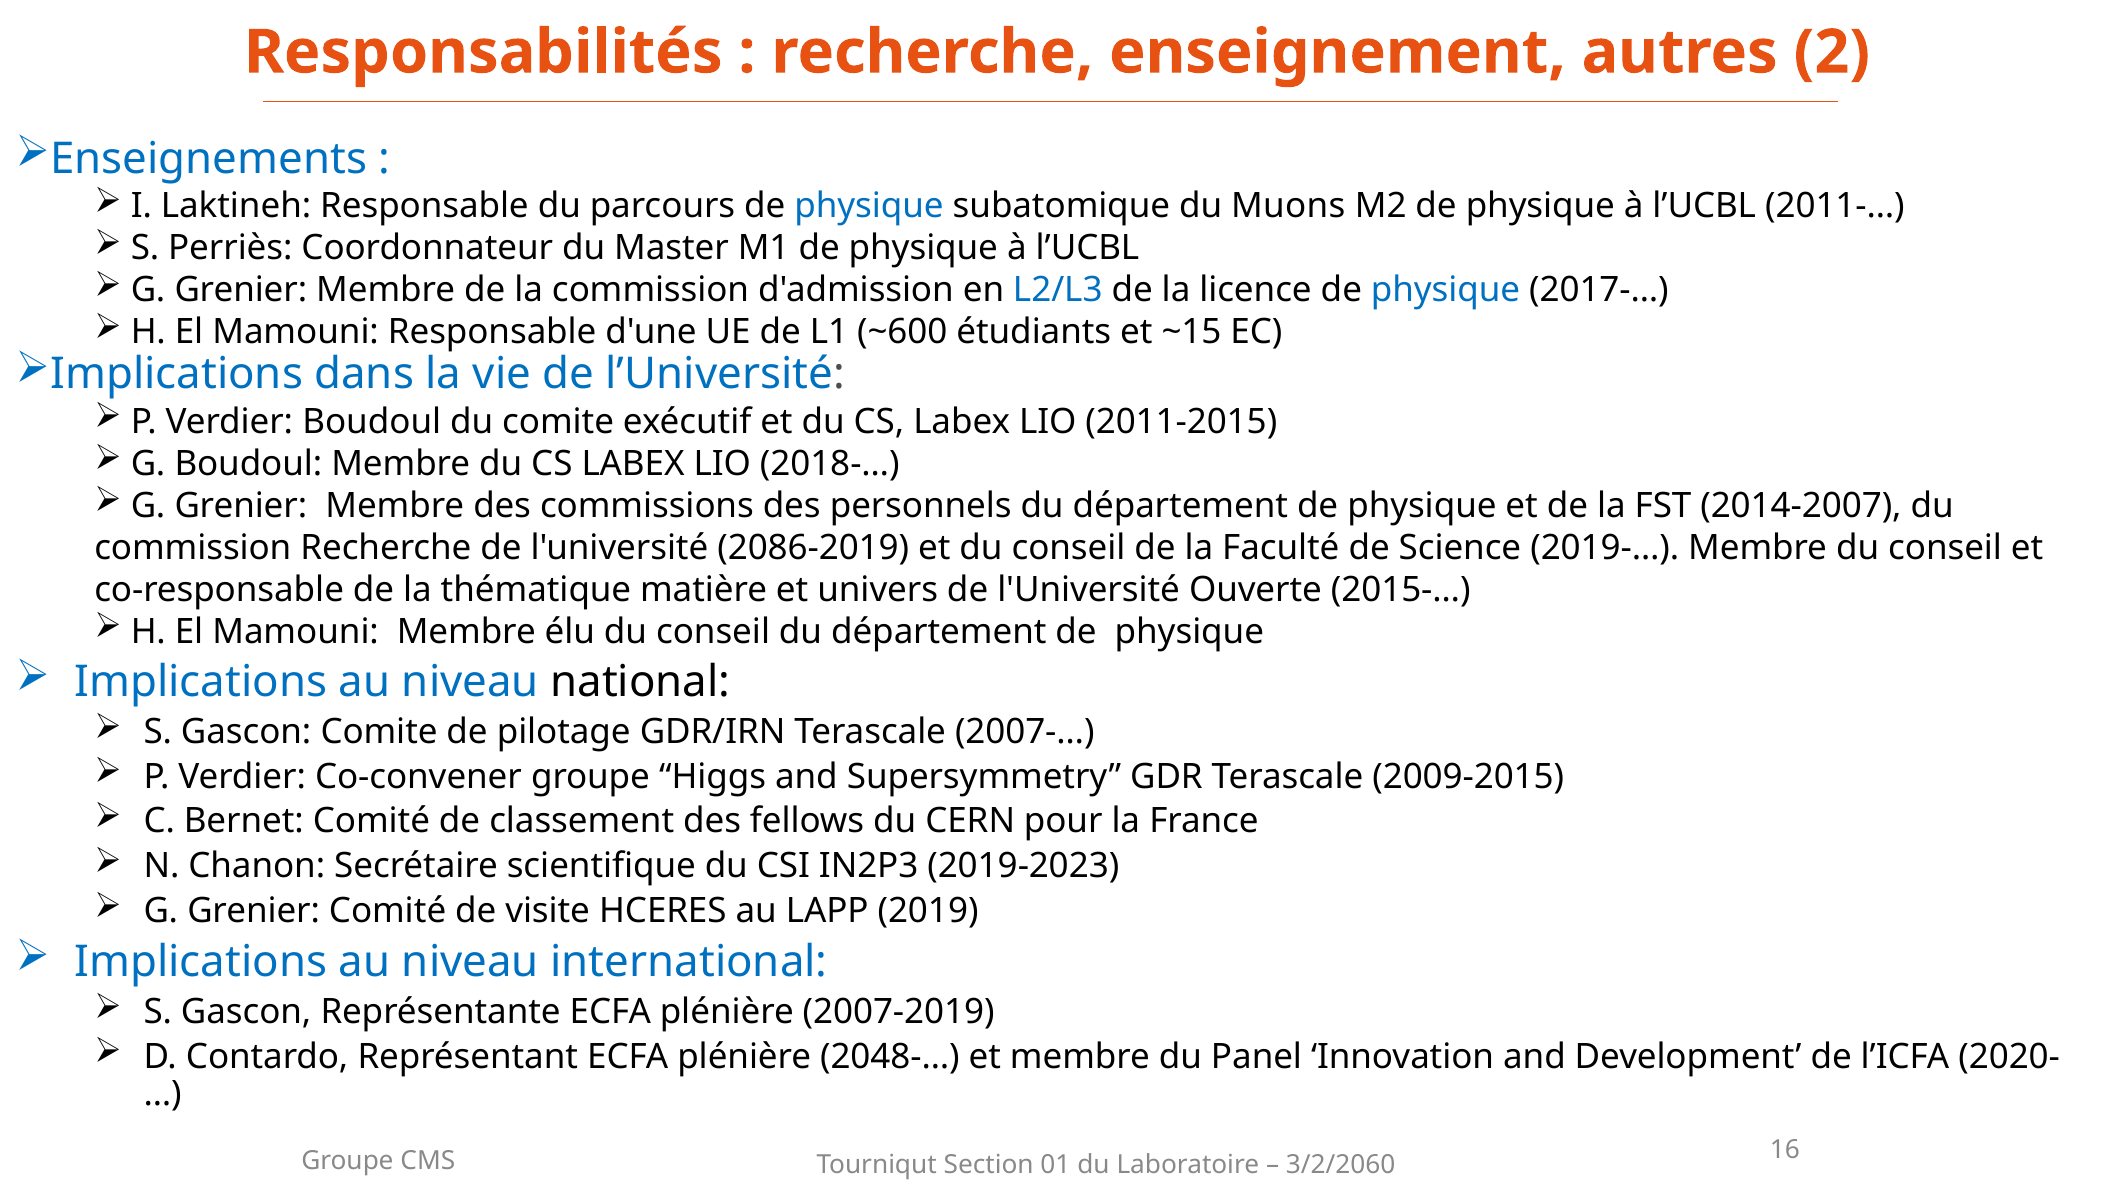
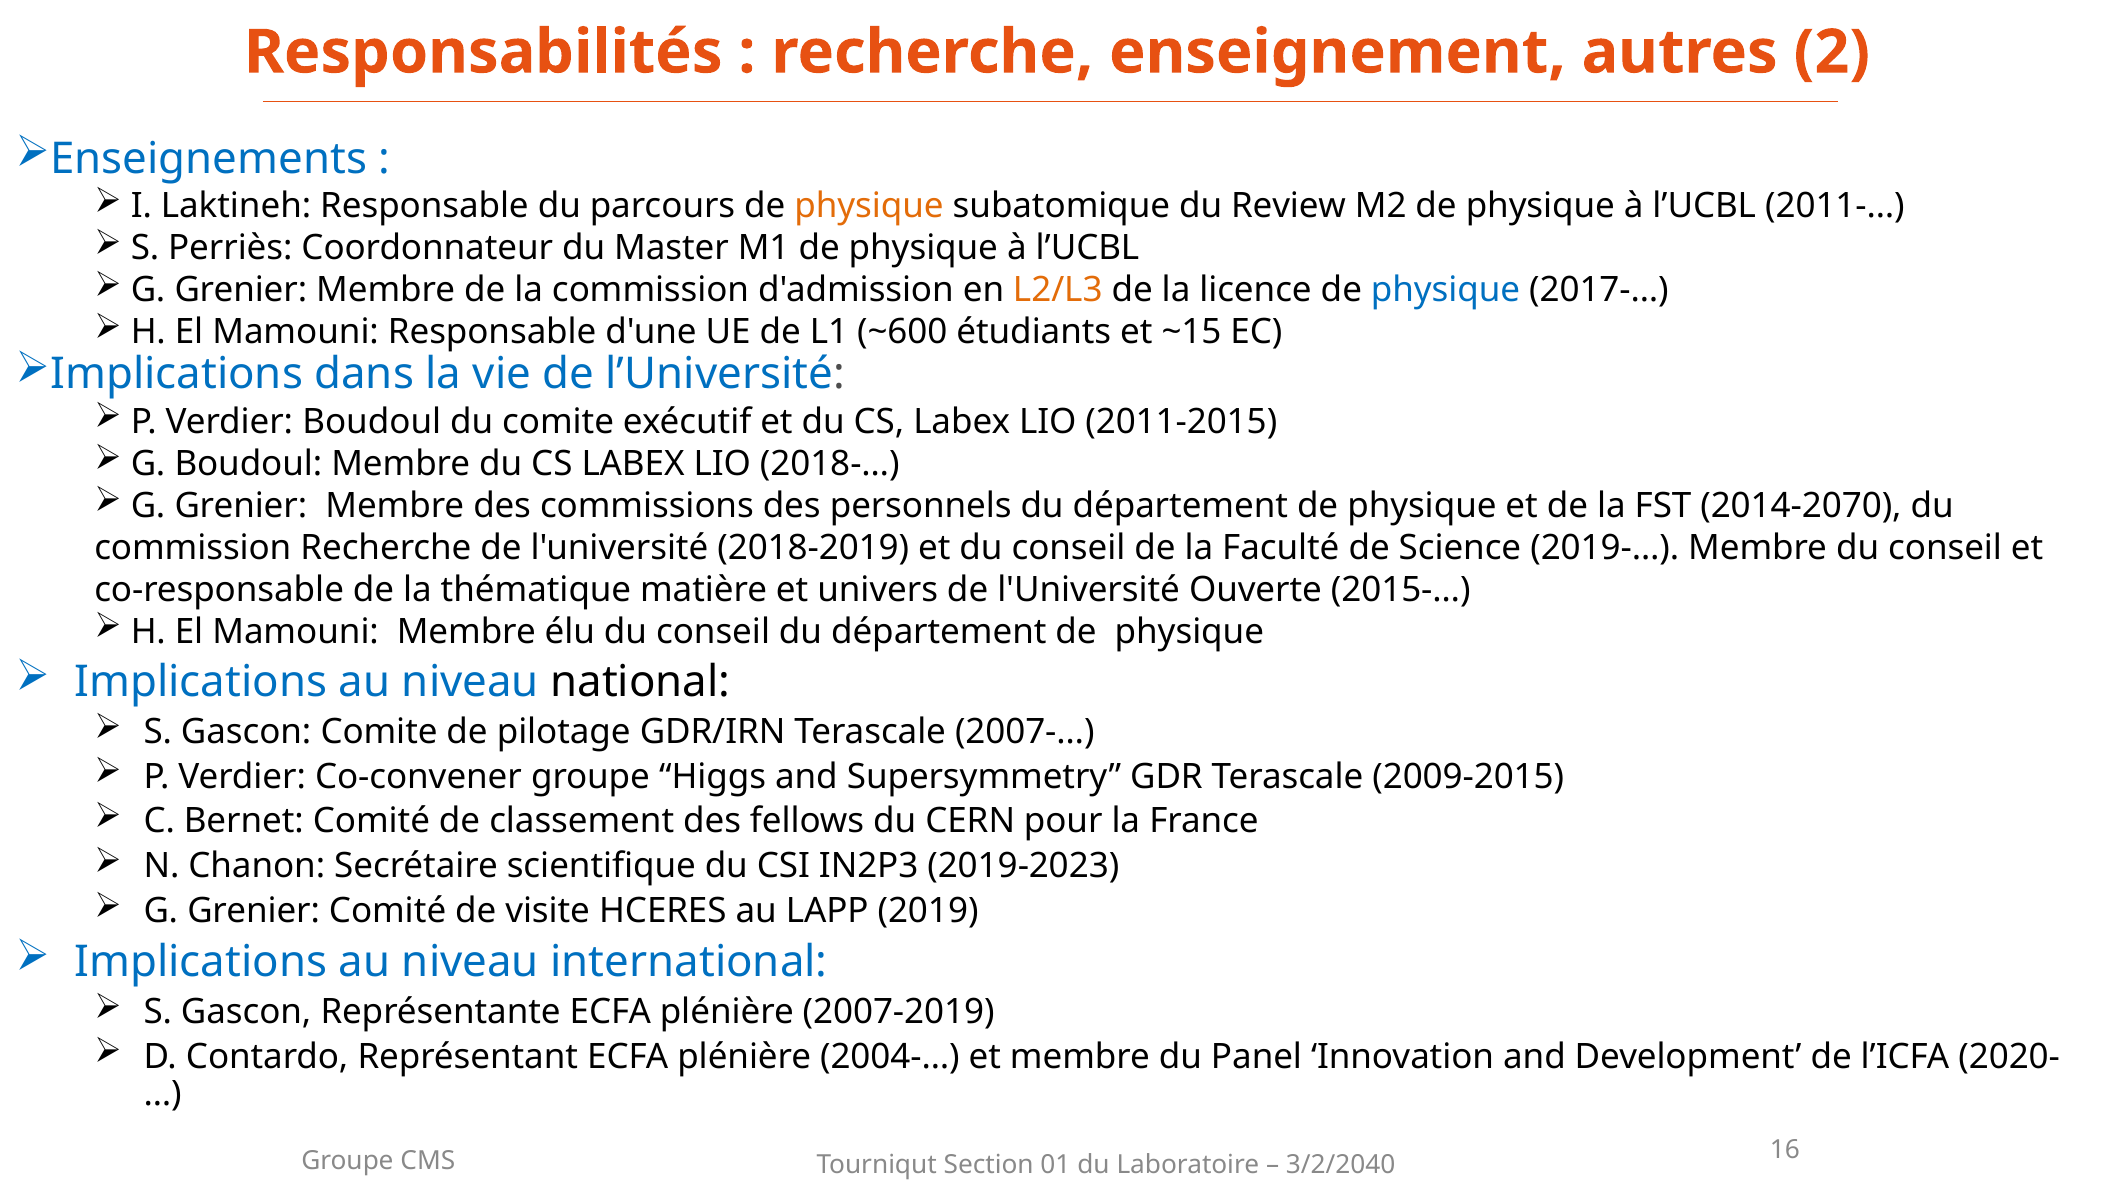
physique colour: blue -> orange (869, 206)
Muons: Muons -> Review (1288, 206)
L2/L3 colour: blue -> orange (1058, 290)
2014-2007: 2014-2007 -> 2014-2070 (1801, 505)
2086-2019: 2086-2019 -> 2018-2019 (813, 547)
2048-…: 2048-… -> 2004-… (890, 1056)
3/2/2060: 3/2/2060 -> 3/2/2040 (1341, 1164)
